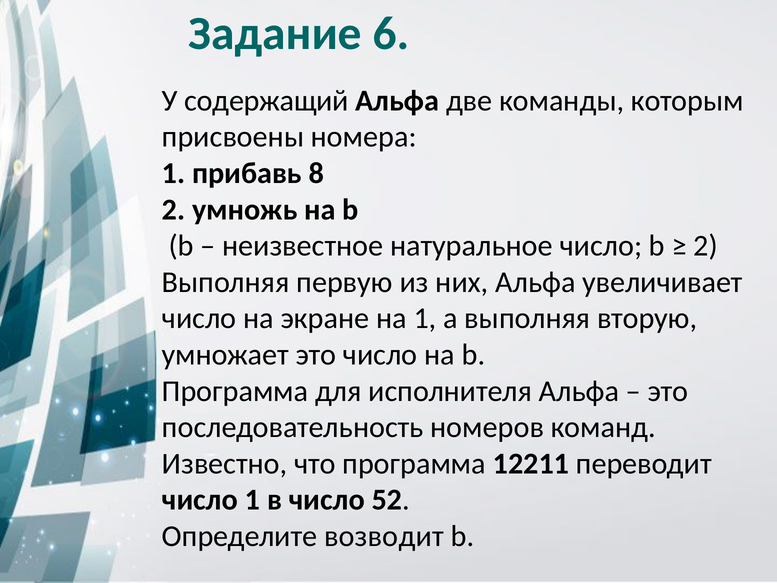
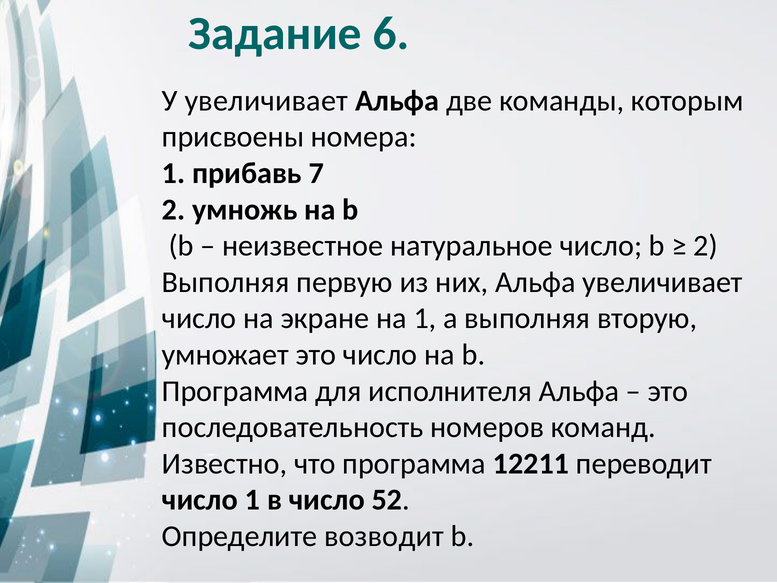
содержащий: содержащий -> увеличивает (266, 101)
8: 8 -> 7 (316, 173)
